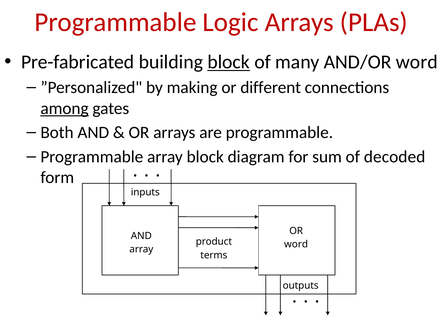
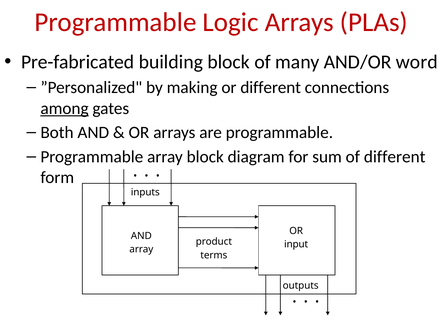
block underline: present -> none (229, 62)
of decoded: decoded -> different (395, 156)
word: word -> input (296, 244)
